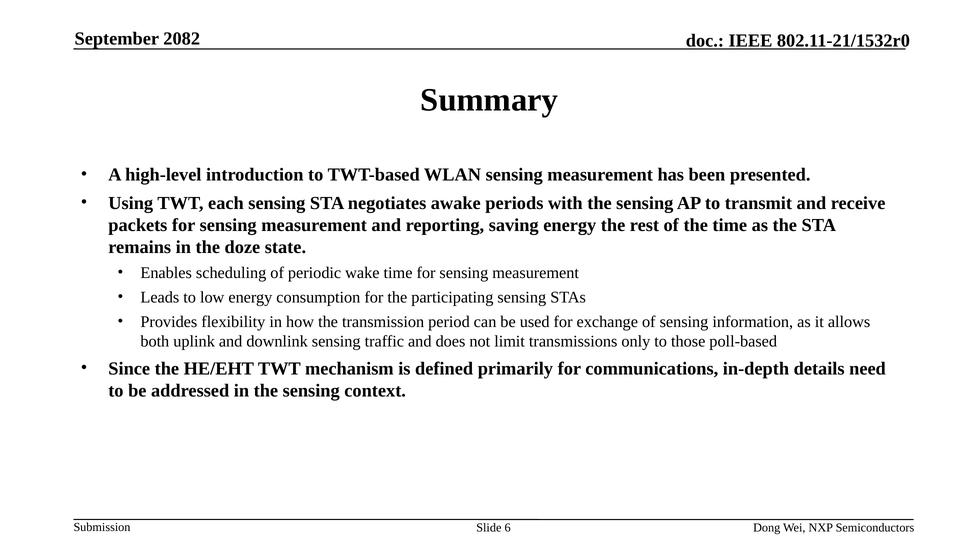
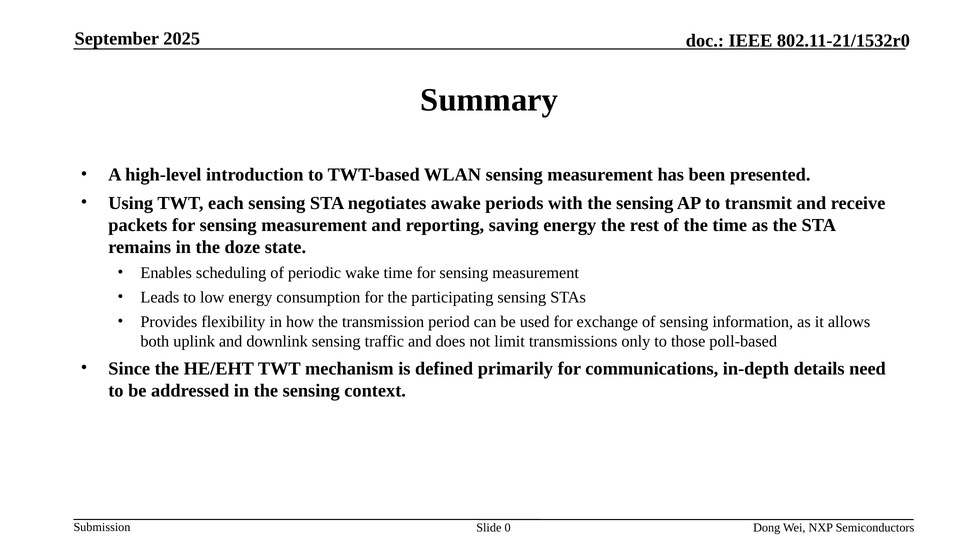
2082: 2082 -> 2025 (182, 39)
6: 6 -> 0 (508, 528)
